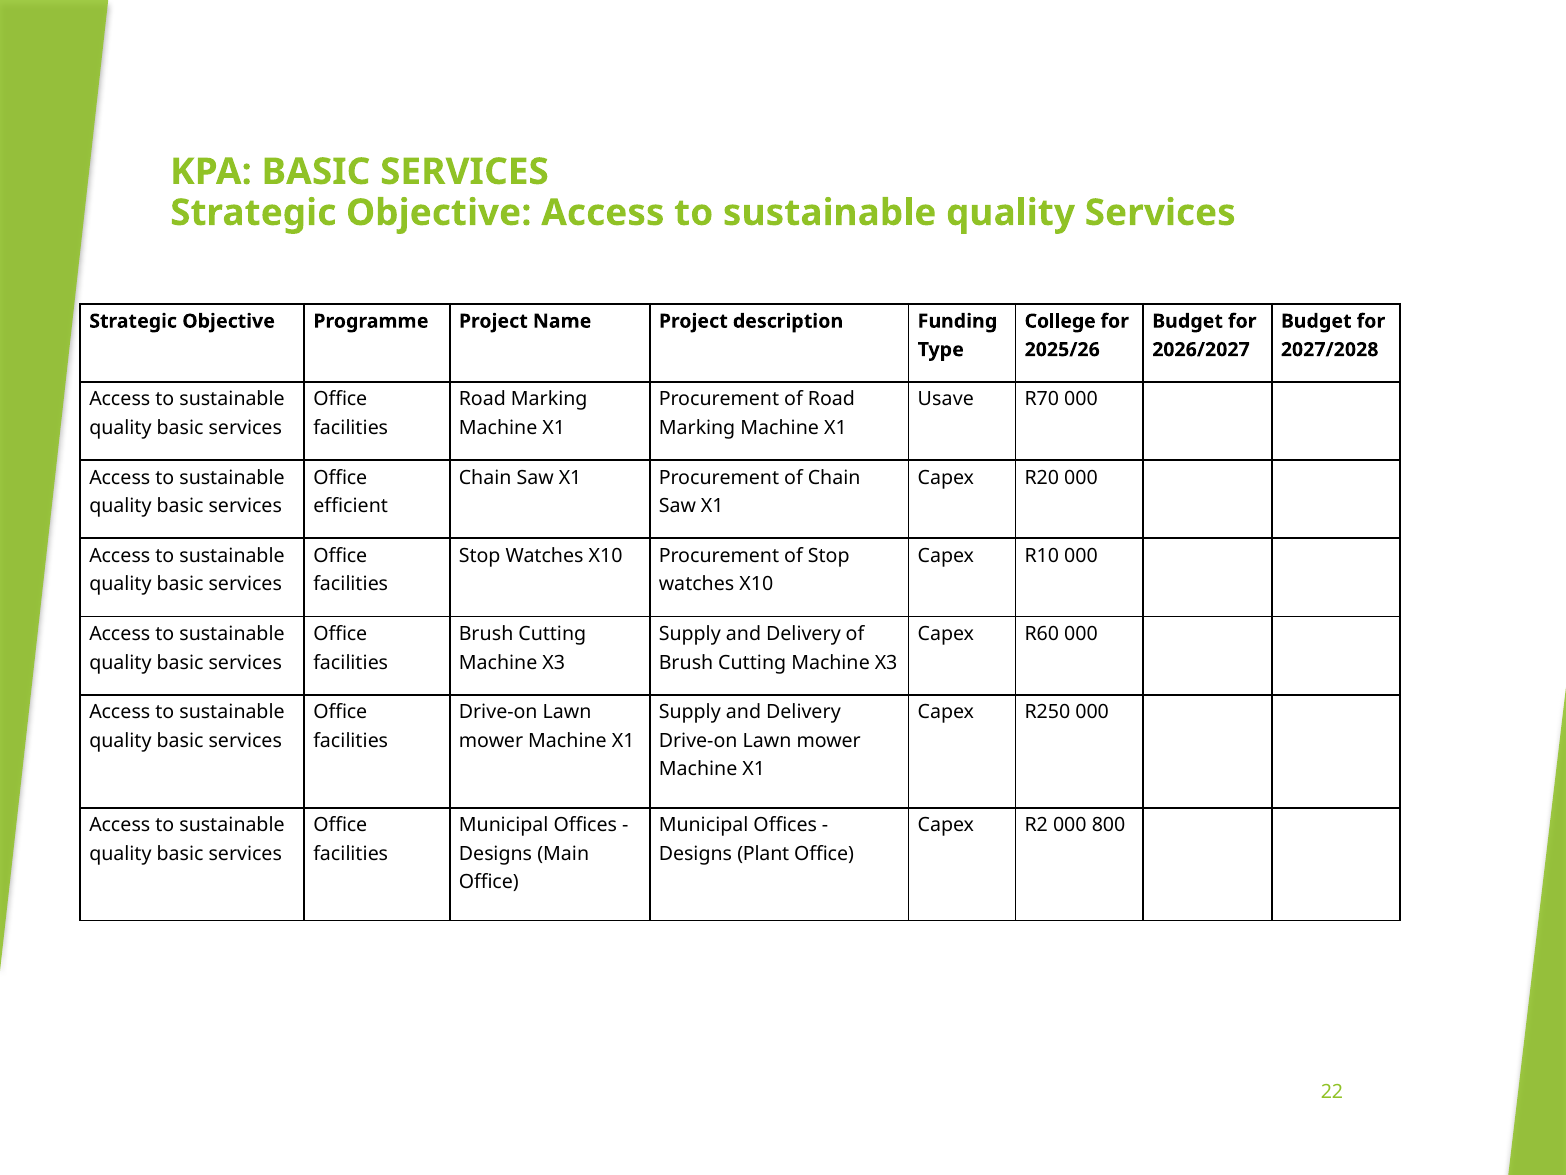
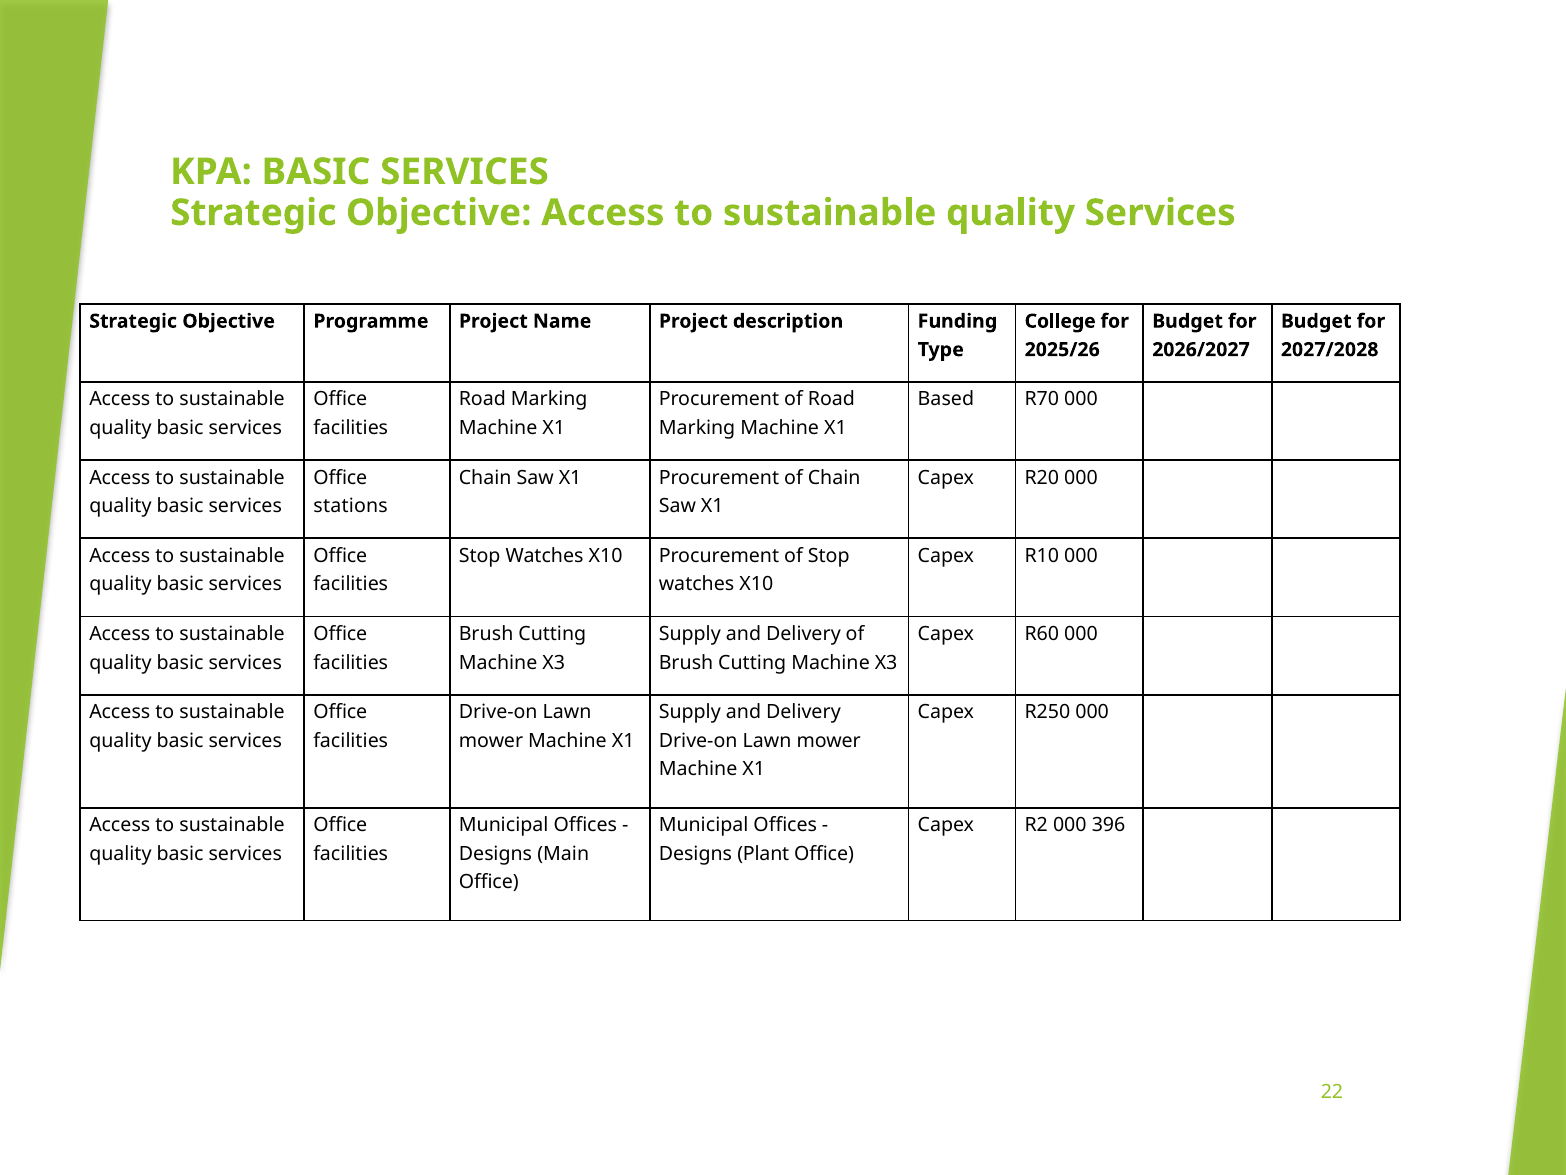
Usave: Usave -> Based (946, 399)
efficient: efficient -> stations (351, 506)
800: 800 -> 396 (1109, 825)
